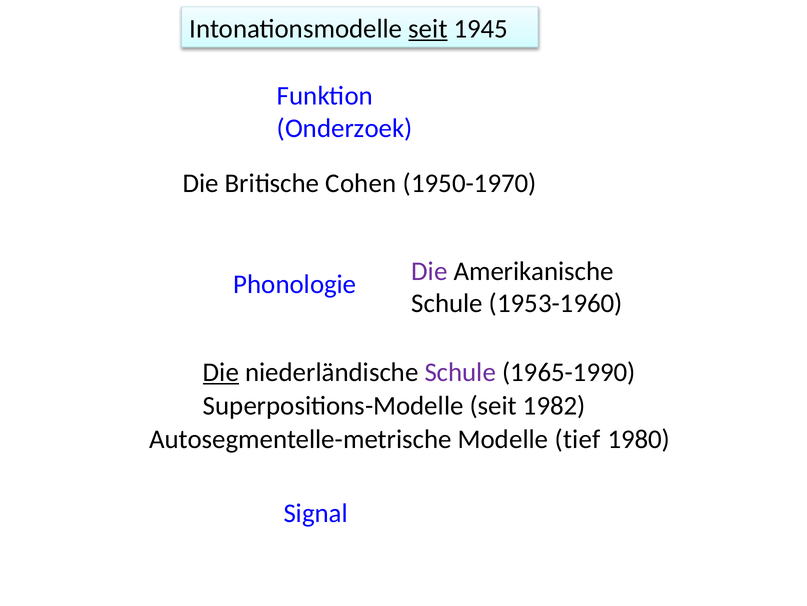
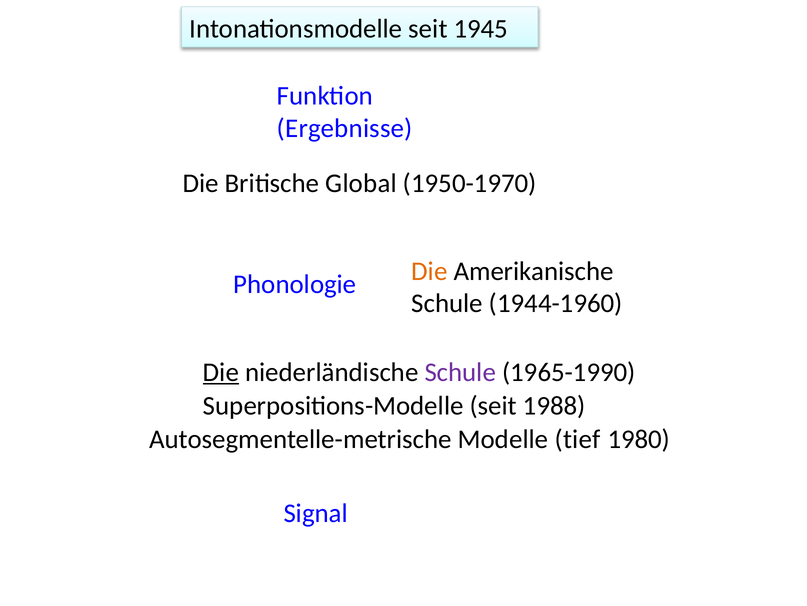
seit underline: present -> none (428, 29)
Onderzoek: Onderzoek -> Ergebnisse (345, 128)
Cohen: Cohen -> Global (361, 183)
Die colour: purple -> orange (429, 271)
1953-1960: 1953-1960 -> 1944-1960 (556, 303)
1982: 1982 -> 1988 (554, 405)
